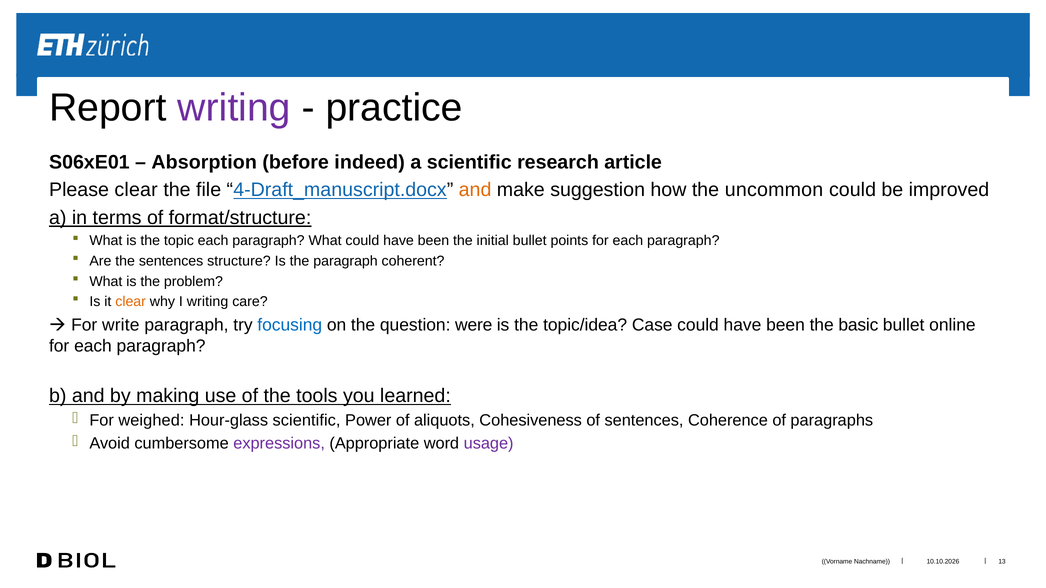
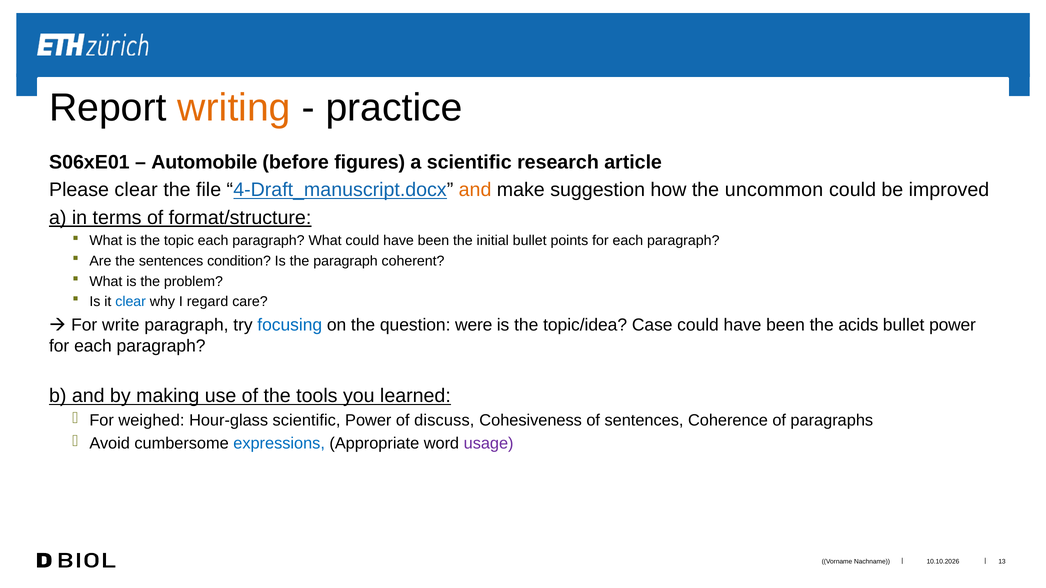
writing colour: purple -> orange (234, 108)
Absorption: Absorption -> Automobile (204, 163)
indeed: indeed -> figures (370, 163)
structure: structure -> condition (239, 261)
clear colour: orange -> blue (131, 302)
I writing: writing -> regard (208, 302)
basic: basic -> acids (858, 325)
bullet online: online -> power (953, 325)
aliquots: aliquots -> discuss (444, 421)
expressions colour: purple -> blue (279, 444)
